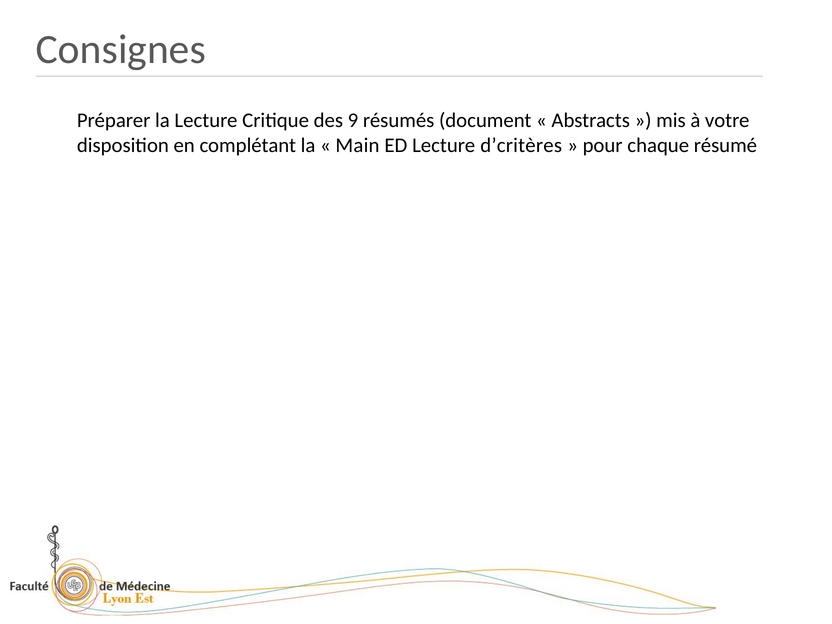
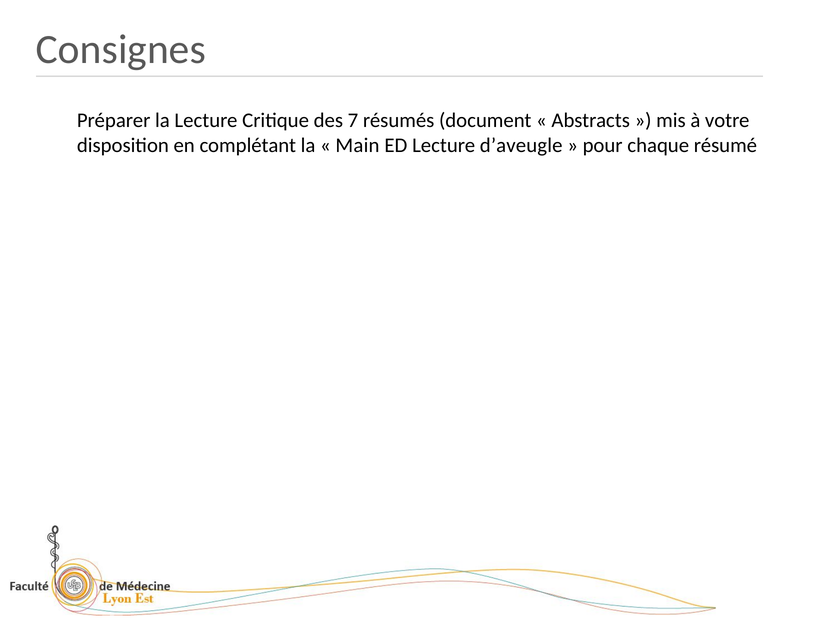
9: 9 -> 7 (353, 120)
d’critères: d’critères -> d’aveugle (521, 145)
